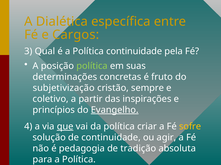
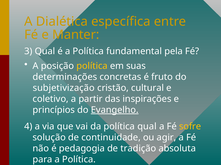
Cargos: Cargos -> Manter (76, 35)
Política continuidade: continuidade -> fundamental (134, 51)
política colour: light green -> yellow (92, 66)
sempre: sempre -> cultural (148, 88)
que underline: present -> none (65, 127)
política criar: criar -> qual (147, 127)
